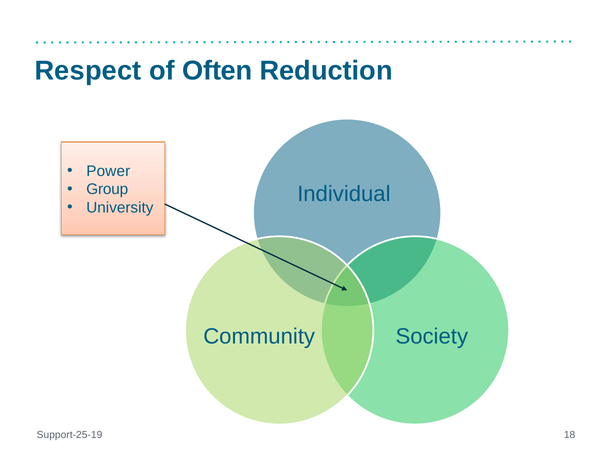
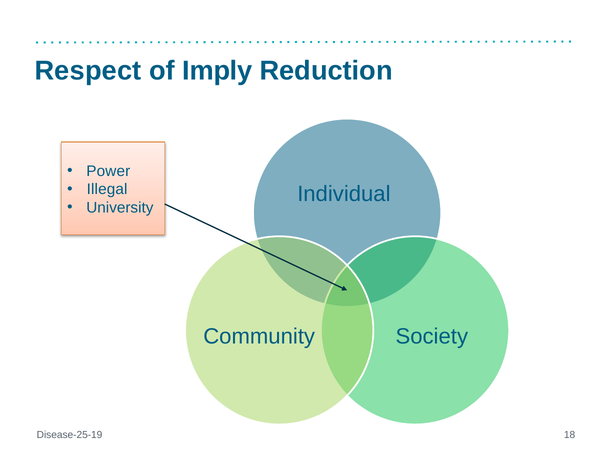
Often: Often -> Imply (217, 71)
Group: Group -> Illegal (107, 189)
Support-25-19: Support-25-19 -> Disease-25-19 (70, 435)
